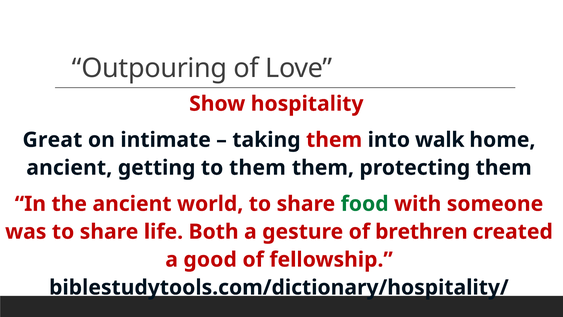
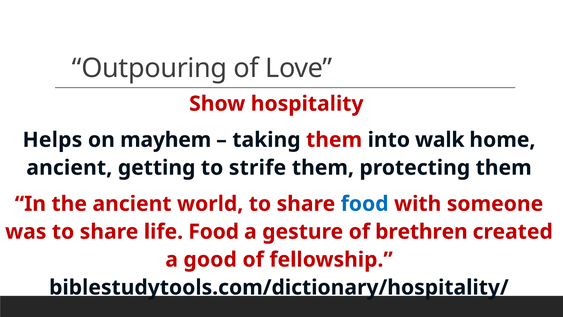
Great: Great -> Helps (52, 140)
intimate: intimate -> mayhem (166, 140)
to them: them -> strife (257, 168)
food colour: green -> blue (365, 204)
life Both: Both -> Food (214, 232)
